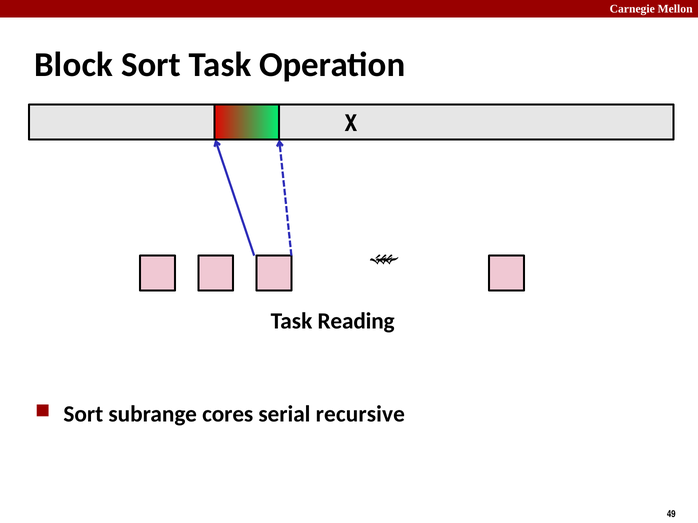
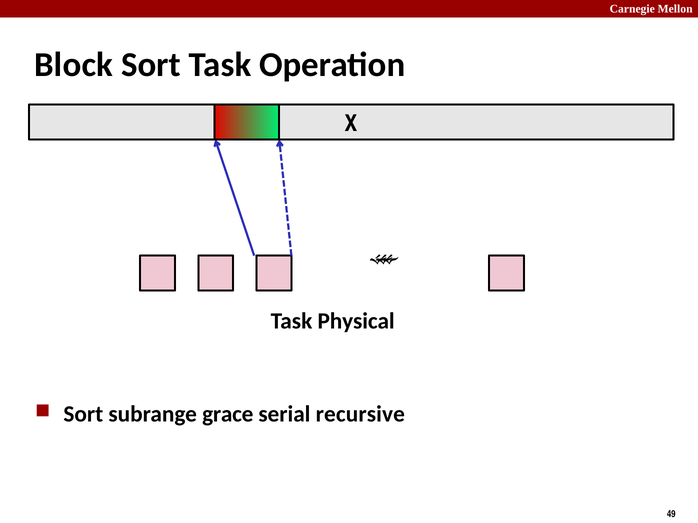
Reading: Reading -> Physical (356, 321)
cores: cores -> grace (228, 415)
